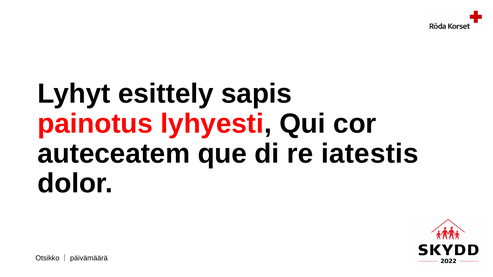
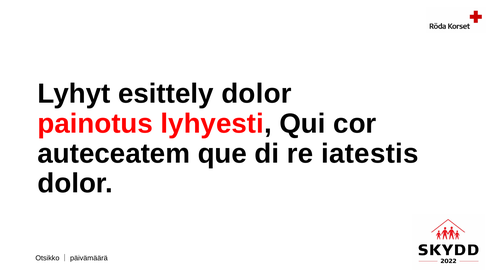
esittely sapis: sapis -> dolor (257, 94)
